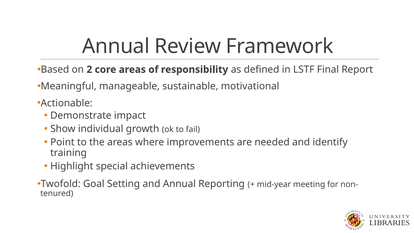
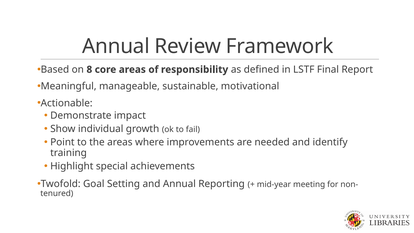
2: 2 -> 8 (89, 70)
